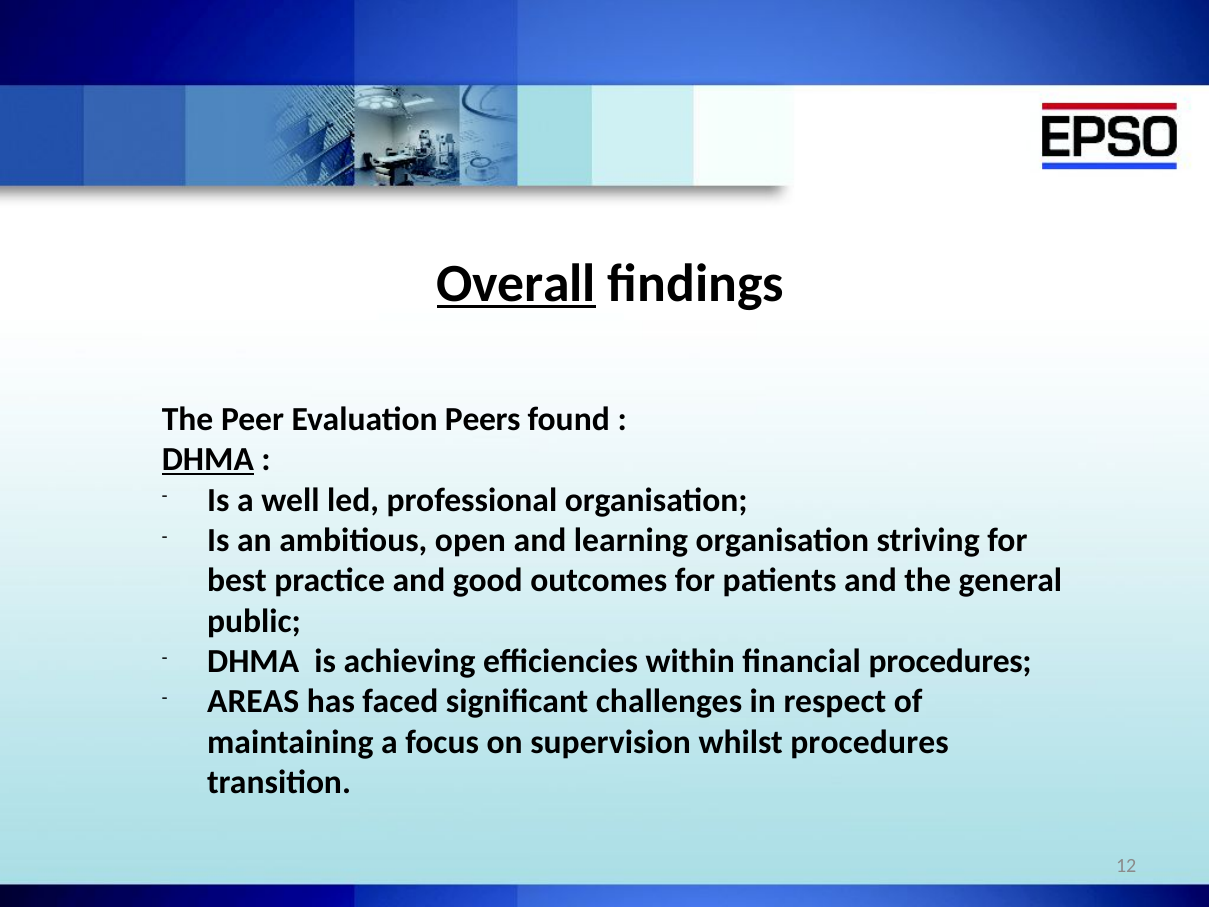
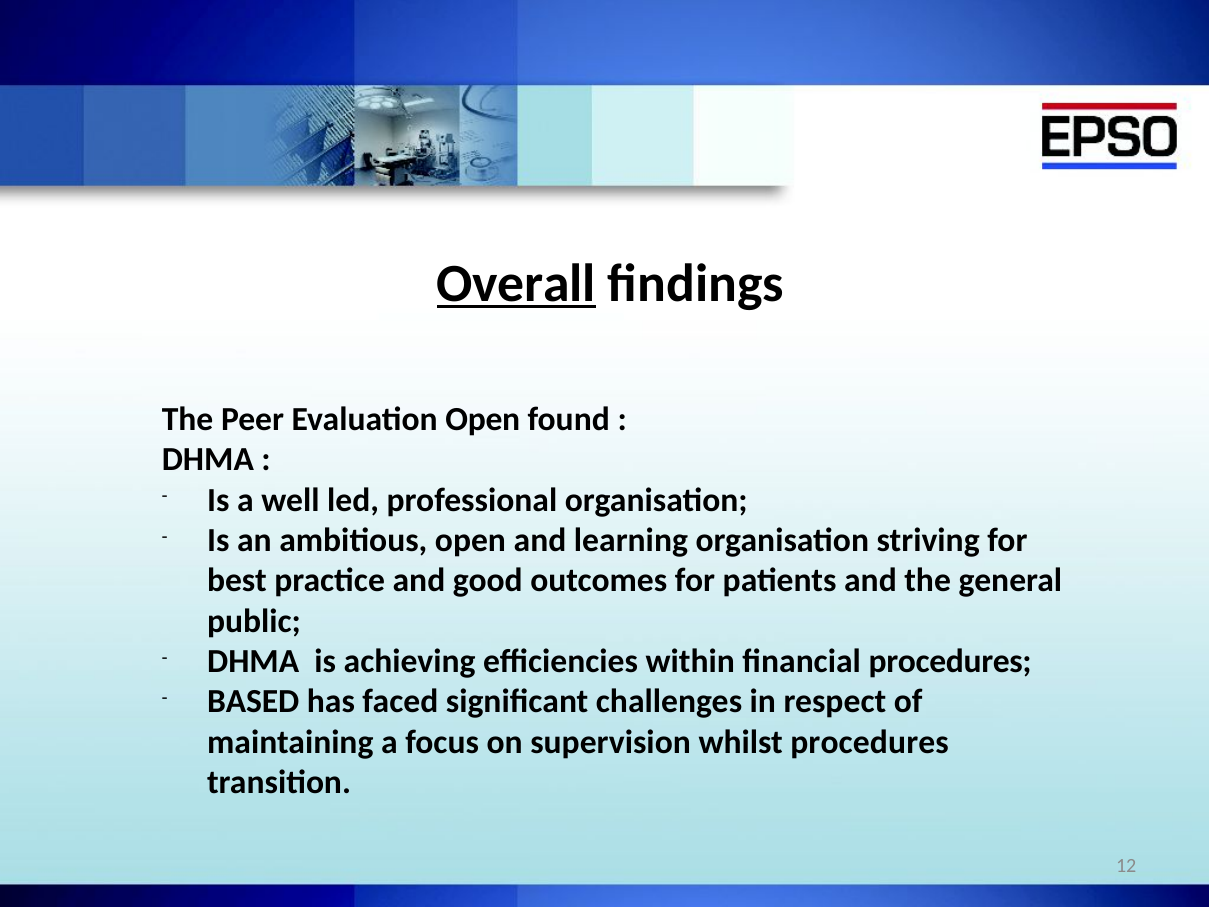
Evaluation Peers: Peers -> Open (483, 419)
DHMA underline: present -> none (208, 460)
AREAS: AREAS -> BASED (253, 702)
